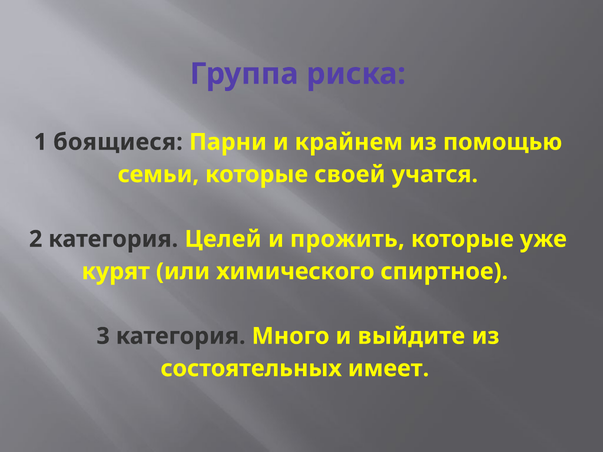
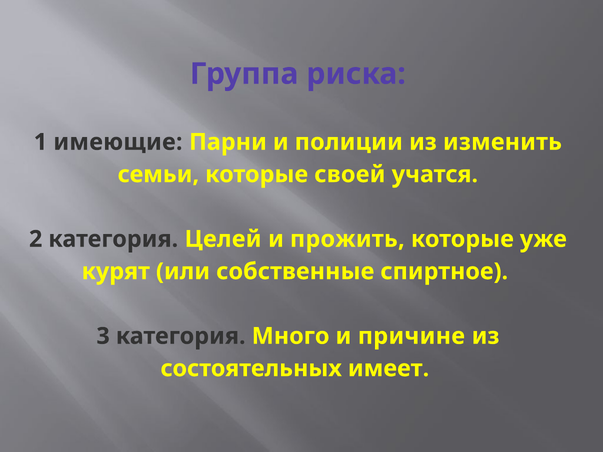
боящиеся: боящиеся -> имеющие (118, 142)
крайнем: крайнем -> полиции (349, 142)
помощью: помощью -> изменить (502, 142)
химического: химического -> собственные (295, 272)
выйдите: выйдите -> причине (411, 336)
